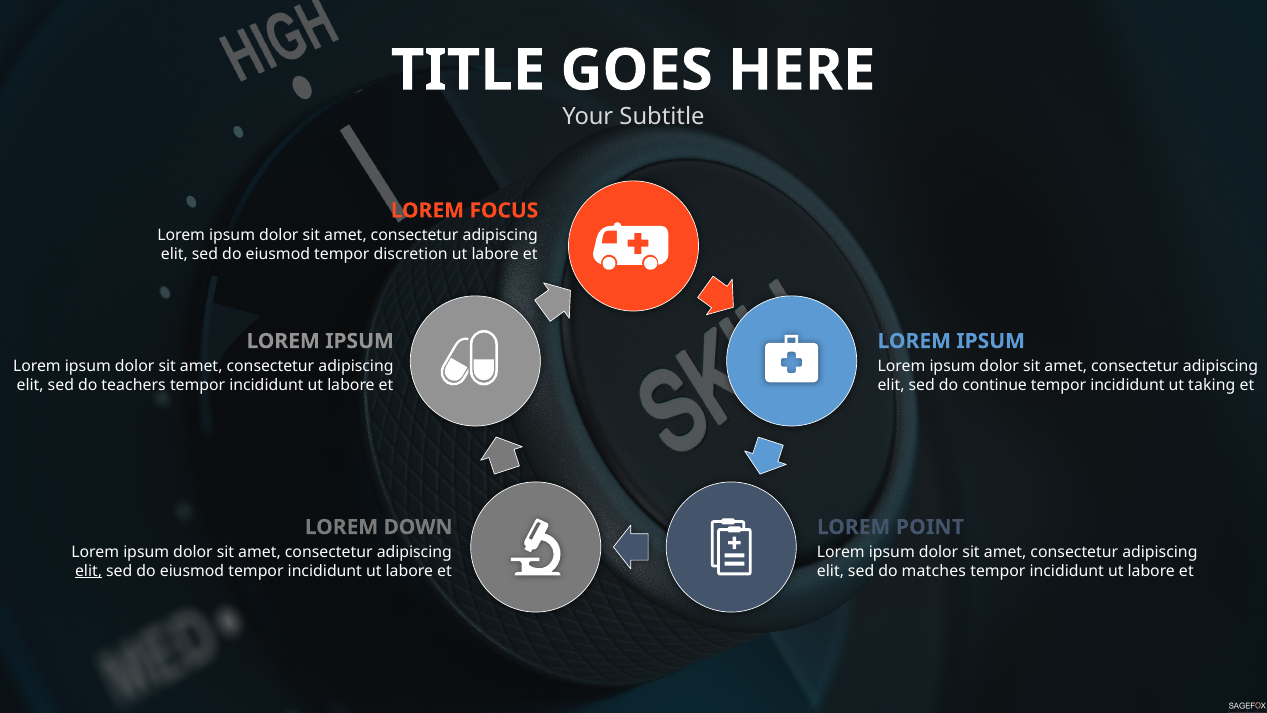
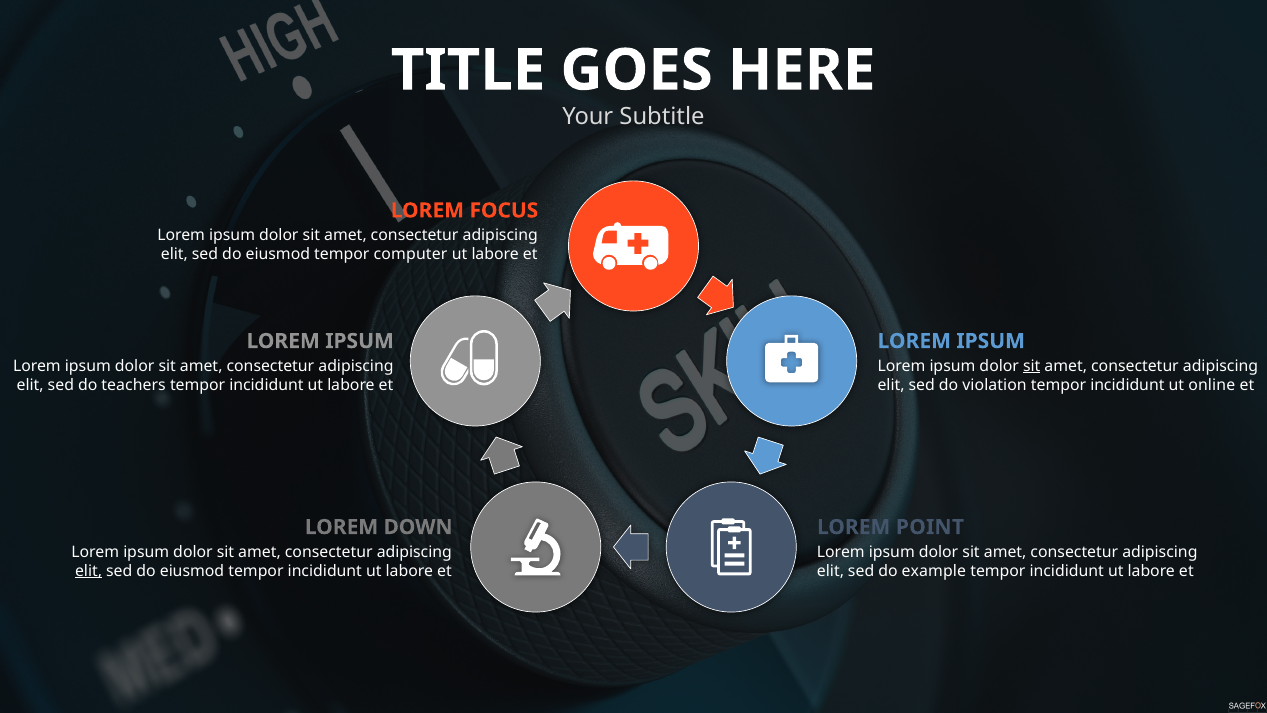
discretion: discretion -> computer (411, 254)
sit underline: none -> present (1032, 366)
continue: continue -> violation (995, 385)
taking: taking -> online (1212, 385)
matches: matches -> example (934, 571)
